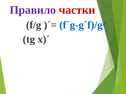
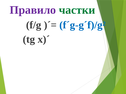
частки colour: red -> green (77, 10)
